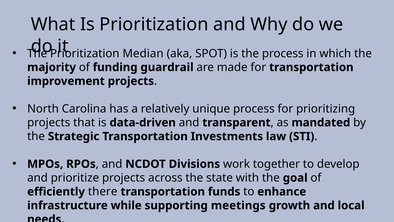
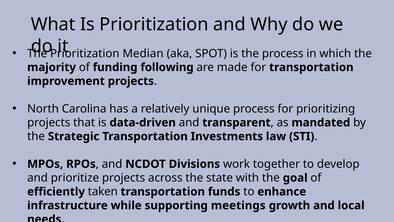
guardrail: guardrail -> following (167, 67)
there: there -> taken (103, 191)
